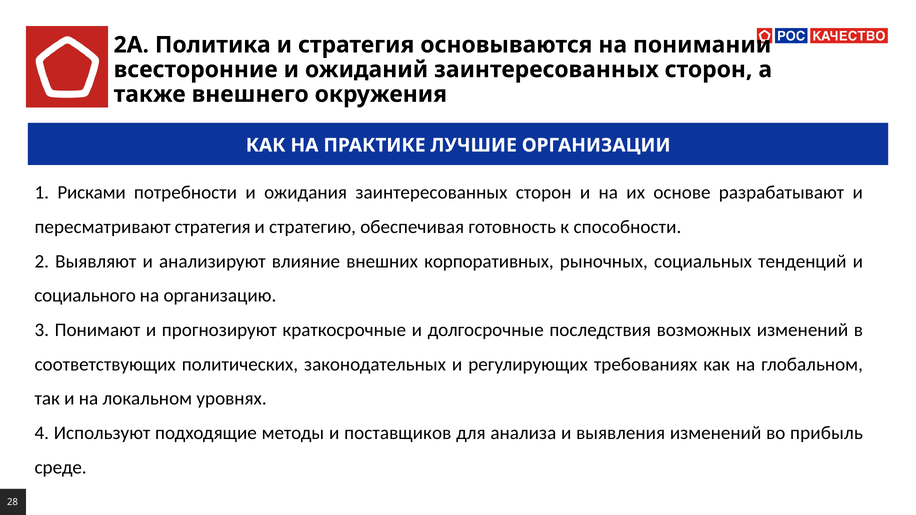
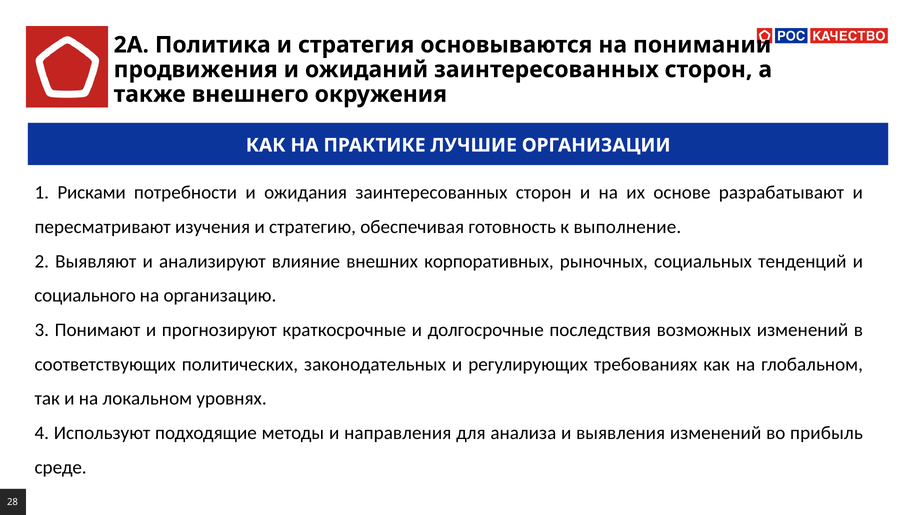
всесторонние: всесторонние -> продвижения (196, 70)
пересматривают стратегия: стратегия -> изучения (213, 227)
способности: способности -> выполнение (627, 227)
поставщиков: поставщиков -> направления (398, 433)
